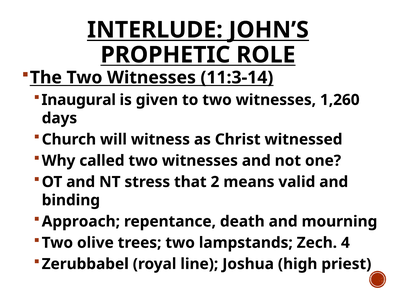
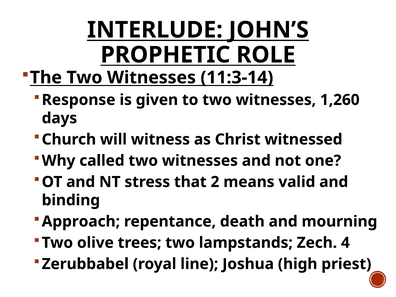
Inaugural: Inaugural -> Response (79, 100)
